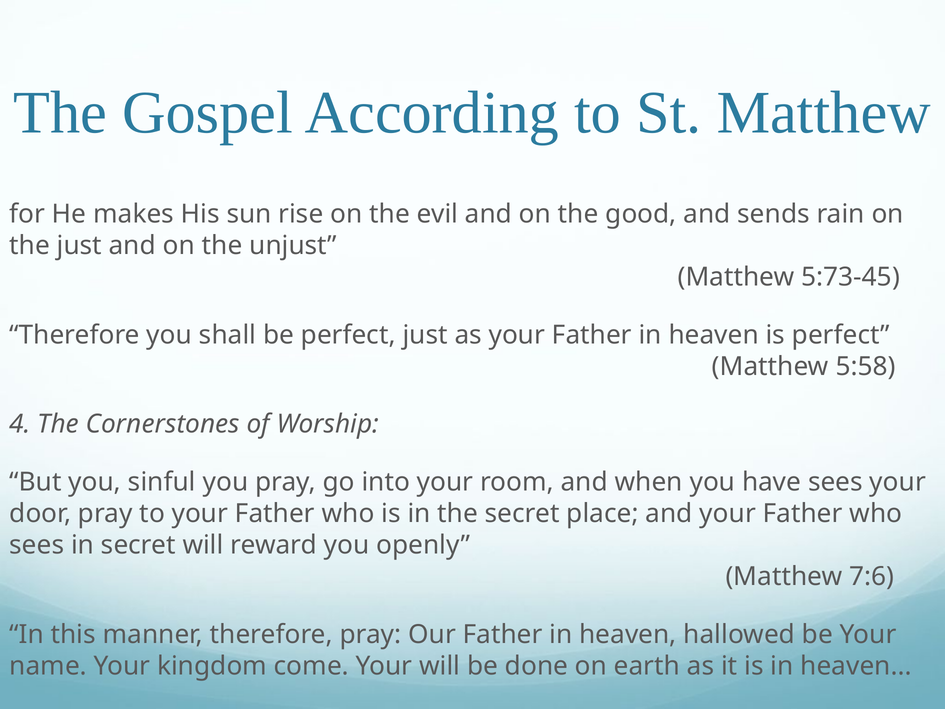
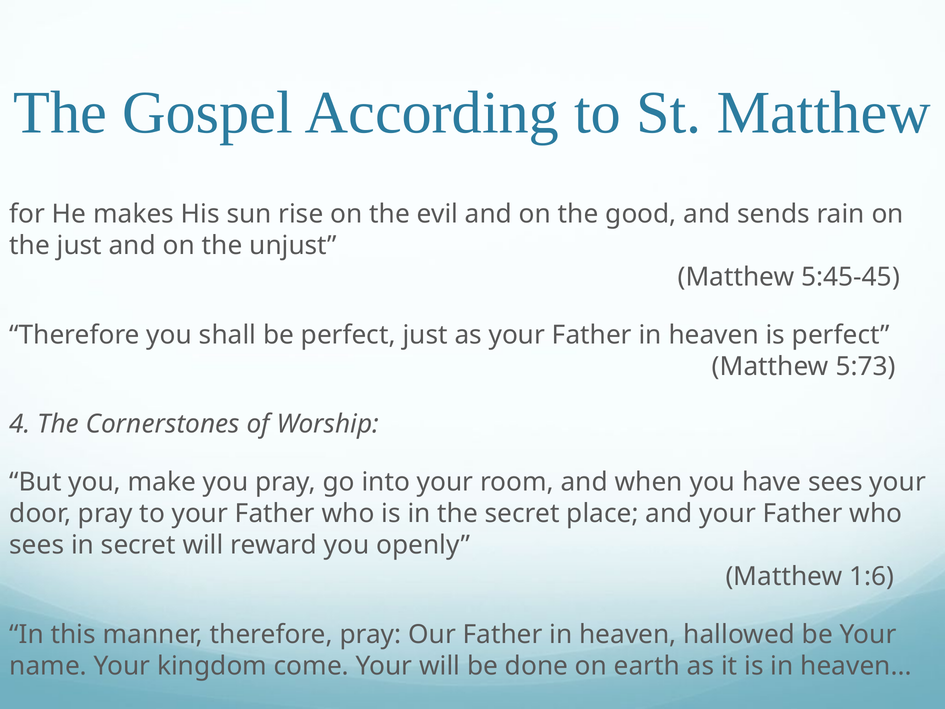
5:73-45: 5:73-45 -> 5:45-45 (851, 277)
5:58: 5:58 -> 5:73 (866, 366)
sinful: sinful -> make (162, 482)
7:6: 7:6 -> 1:6 (872, 576)
